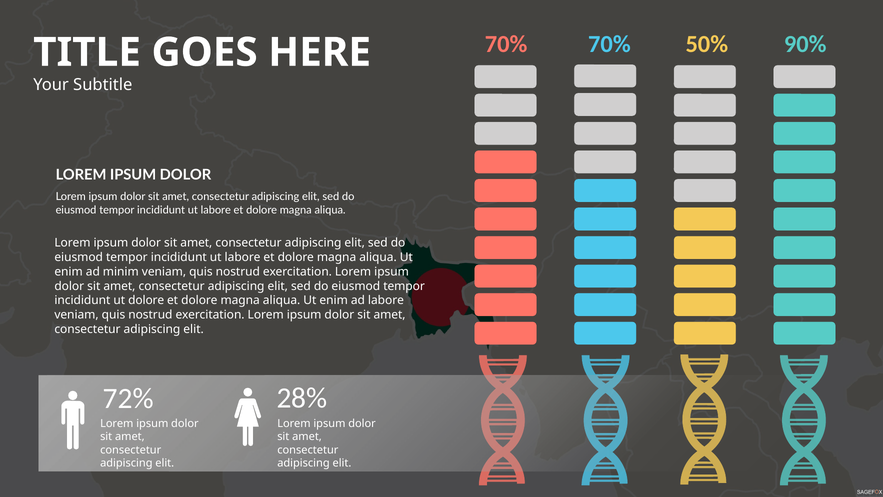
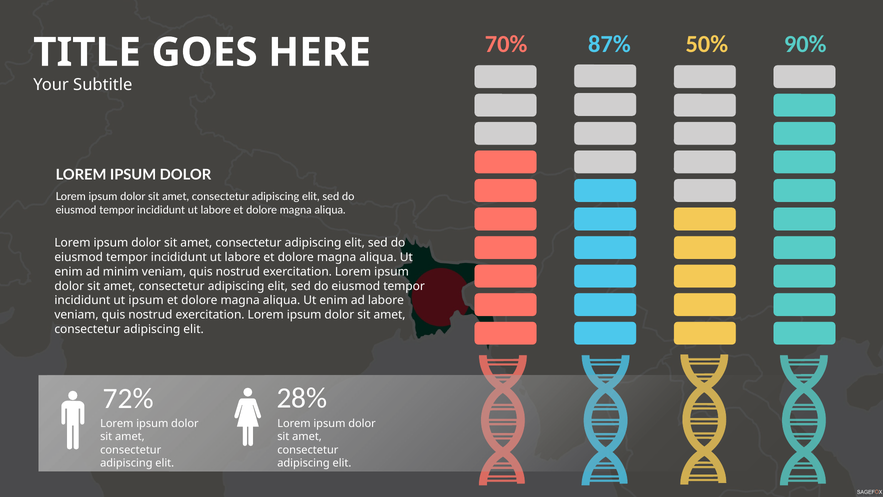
70% 70%: 70% -> 87% (609, 44)
ut dolore: dolore -> ipsum (146, 300)
